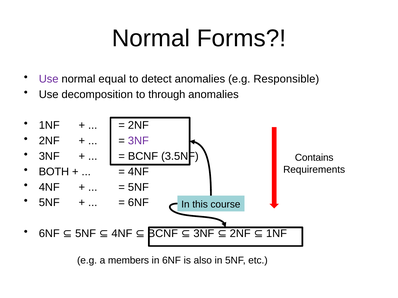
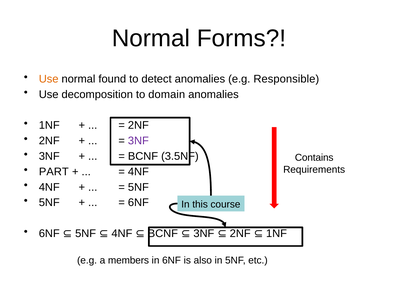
Use colour: purple -> orange (49, 79)
equal: equal -> found (112, 79)
through: through -> domain (167, 95)
BOTH: BOTH -> PART (54, 172)
